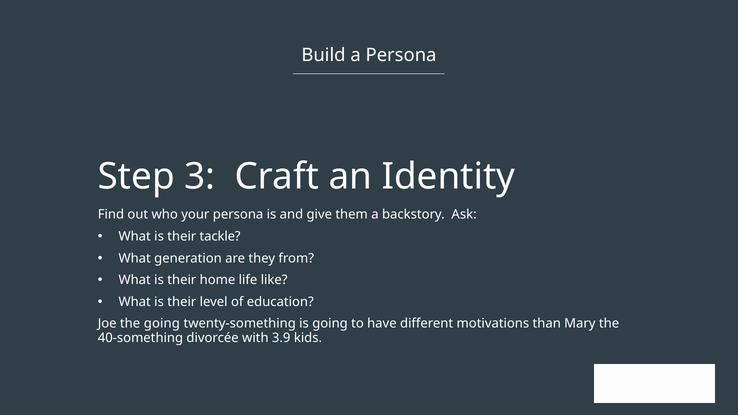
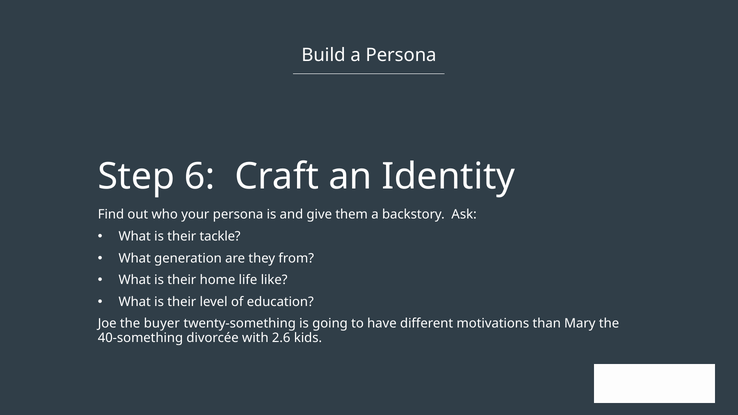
3: 3 -> 6 (200, 176)
the going: going -> buyer (162, 324)
3.9: 3.9 -> 2.6 (281, 338)
